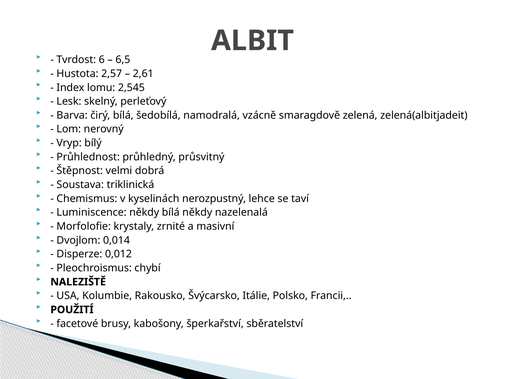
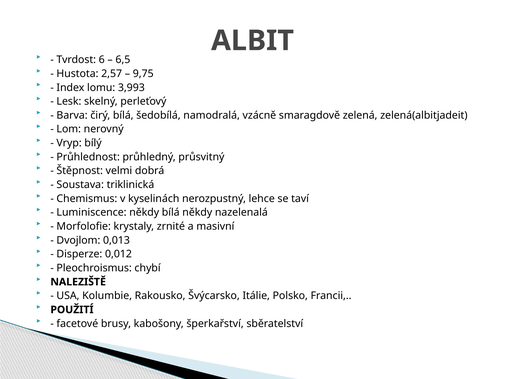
2,61: 2,61 -> 9,75 (143, 74)
2,545: 2,545 -> 3,993 (131, 87)
0,014: 0,014 -> 0,013 (116, 240)
